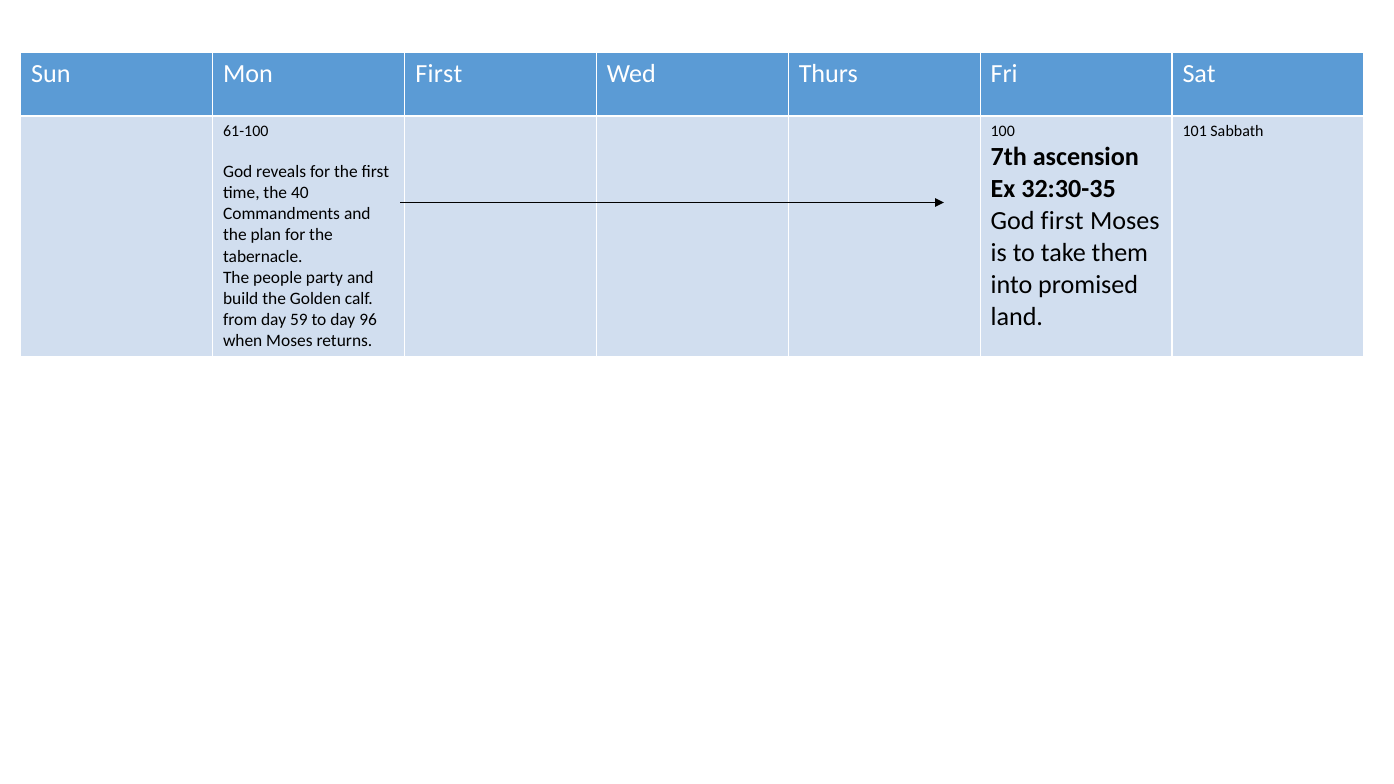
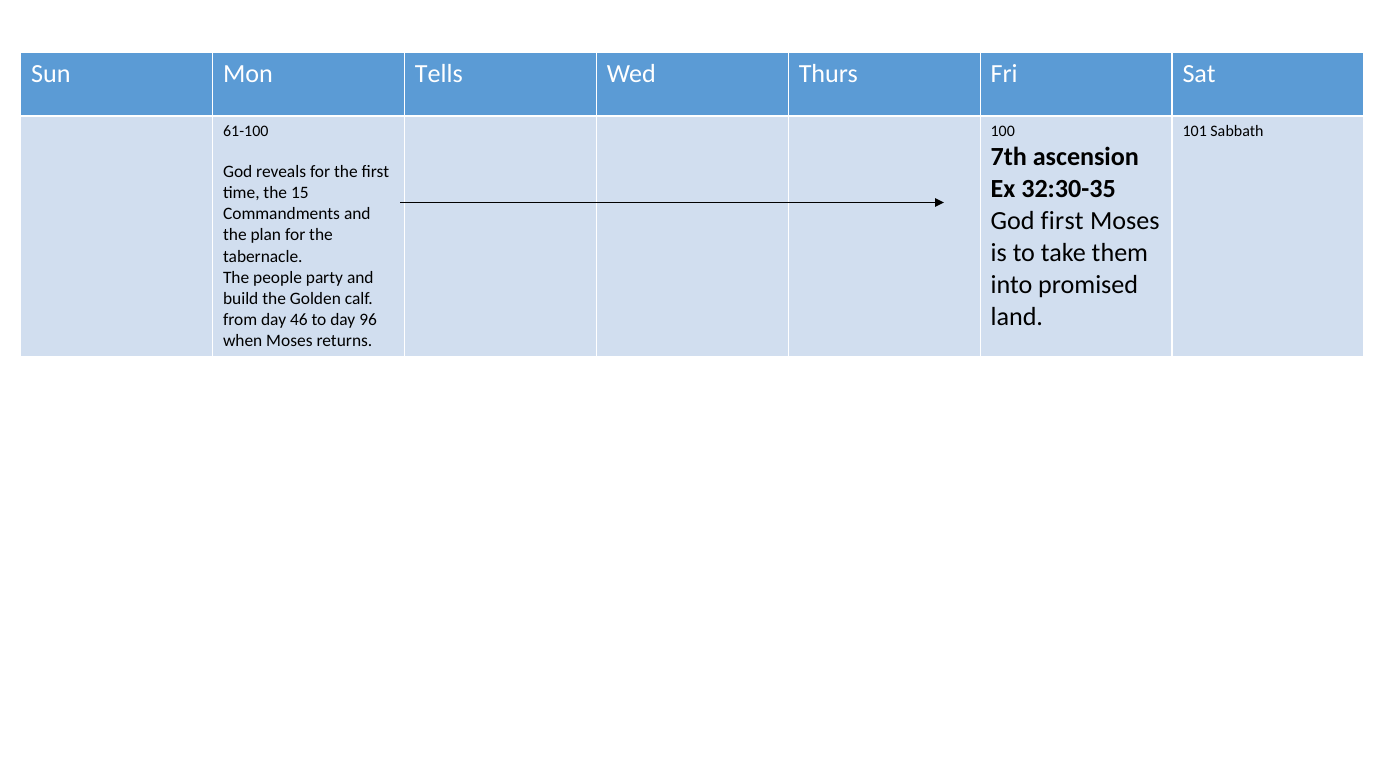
Mon First: First -> Tells (439, 74)
40: 40 -> 15 (300, 193)
59: 59 -> 46 (299, 320)
